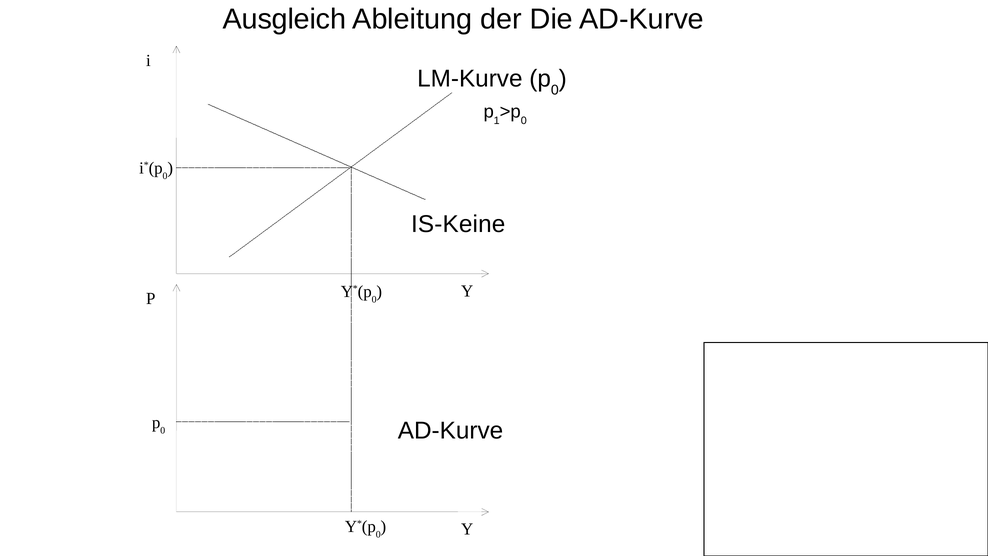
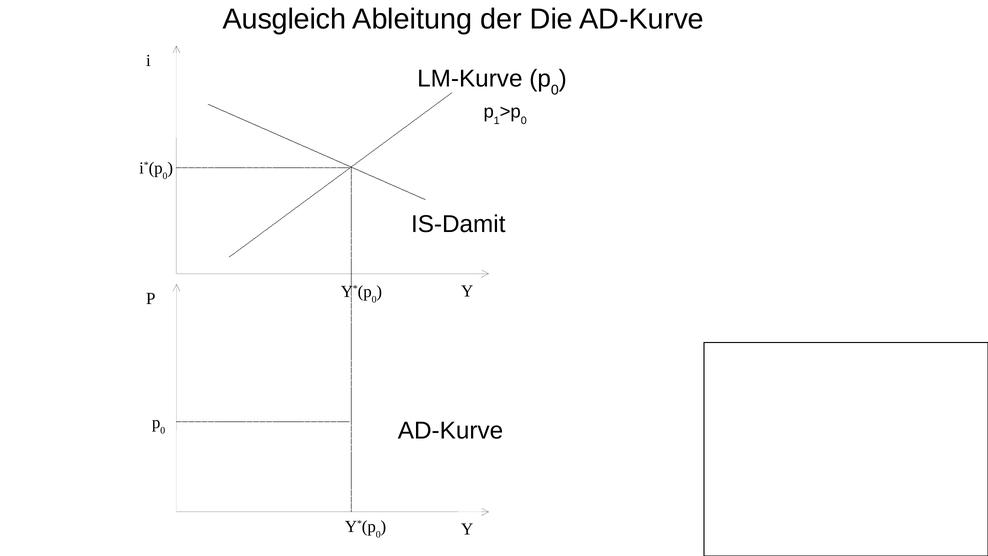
IS-Keine: IS-Keine -> IS-Damit (458, 224)
